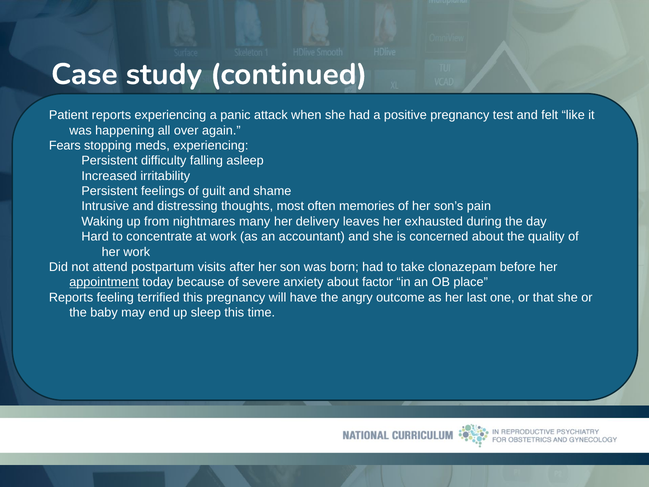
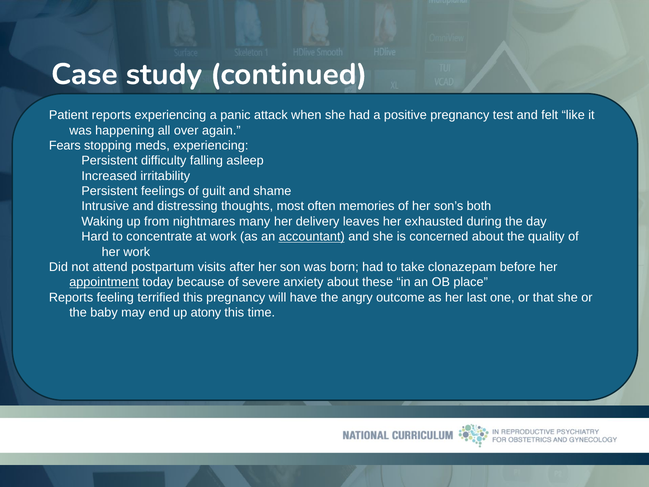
pain: pain -> both (479, 206)
accountant underline: none -> present (312, 237)
factor: factor -> these (378, 282)
sleep: sleep -> atony (206, 312)
